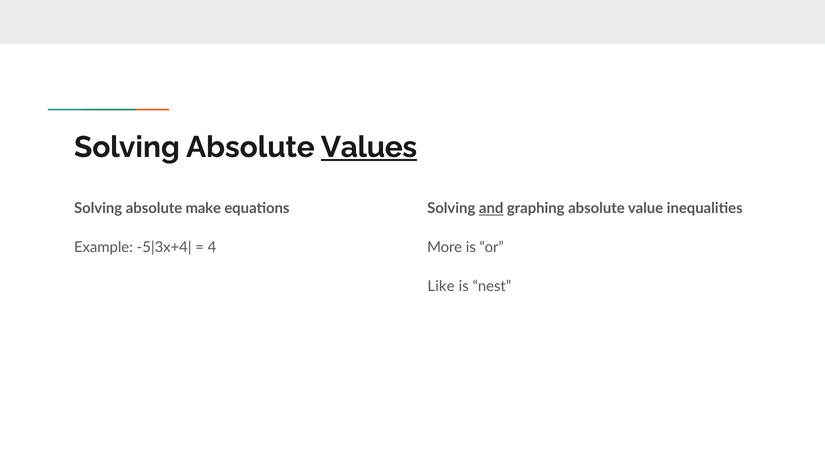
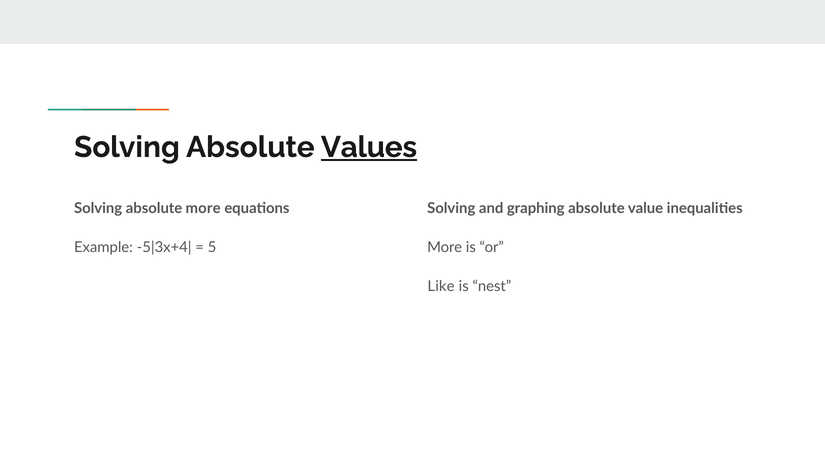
absolute make: make -> more (203, 208)
and underline: present -> none (491, 208)
4: 4 -> 5 (212, 247)
